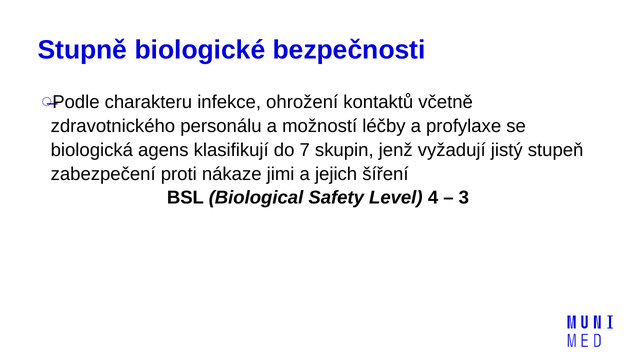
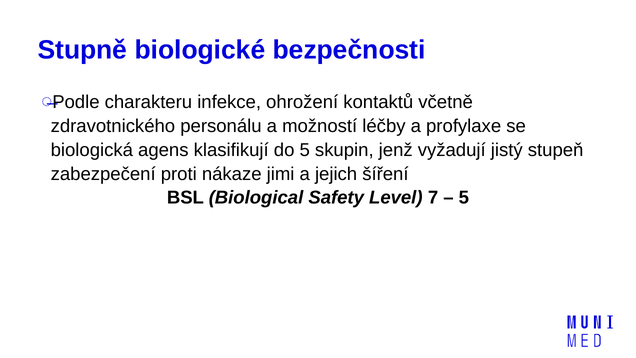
do 7: 7 -> 5 (305, 150)
4: 4 -> 7 (433, 198)
3: 3 -> 5 (464, 198)
